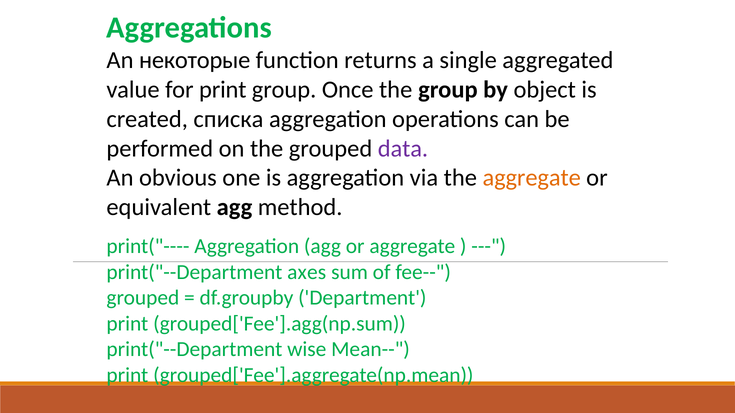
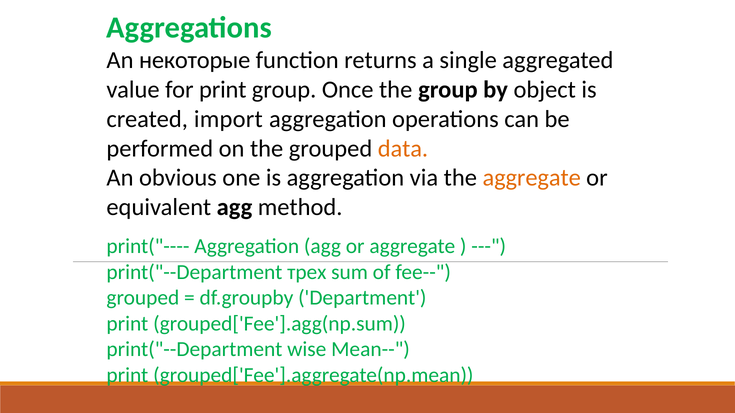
списка: списка -> import (228, 119)
data colour: purple -> orange (403, 149)
axes: axes -> трех (307, 272)
